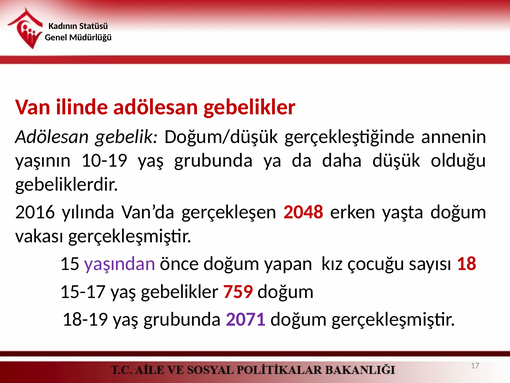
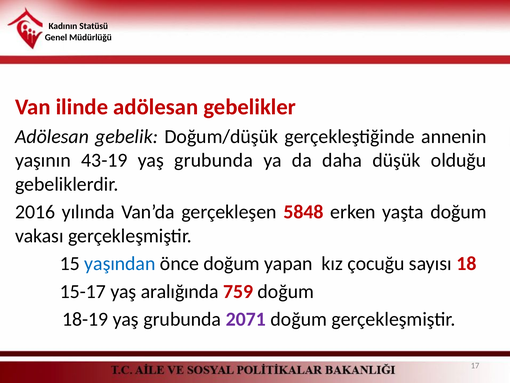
10-19: 10-19 -> 43-19 (104, 160)
2048: 2048 -> 5848 (304, 212)
yaşından colour: purple -> blue (120, 263)
yaş gebelikler: gebelikler -> aralığında (180, 291)
